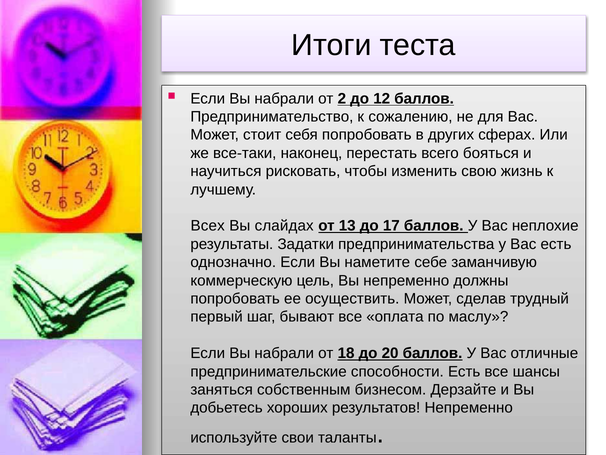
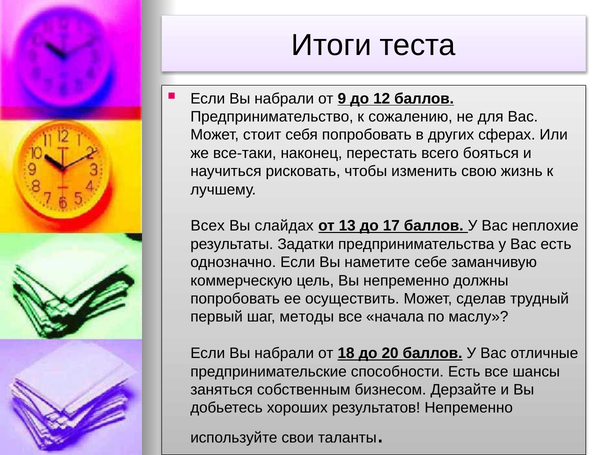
2: 2 -> 9 (342, 98)
бывают: бывают -> методы (307, 317)
оплата: оплата -> начала (395, 317)
